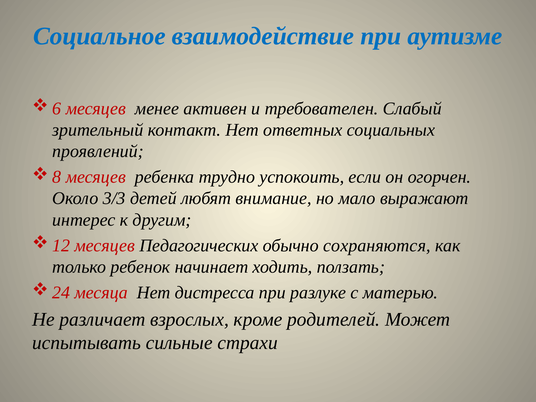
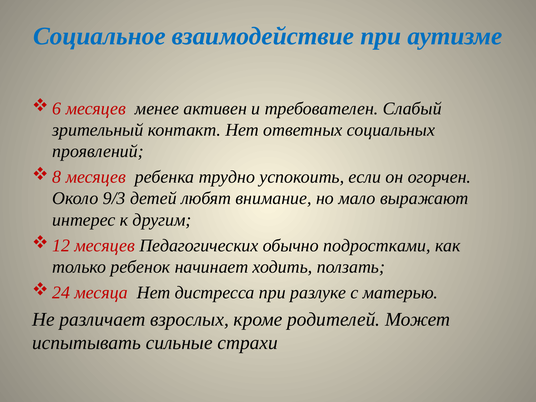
3/3: 3/3 -> 9/3 (114, 198)
сохраняются: сохраняются -> подростками (377, 245)
